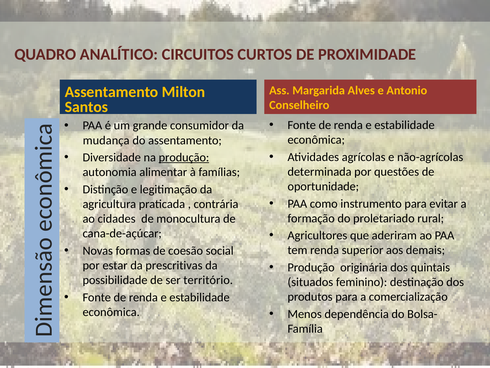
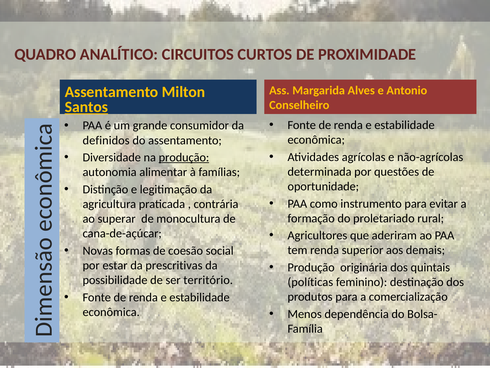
Santos underline: none -> present (86, 107)
mudança: mudança -> definidos (106, 140)
cidades: cidades -> superar (117, 219)
situados: situados -> políticas (310, 282)
